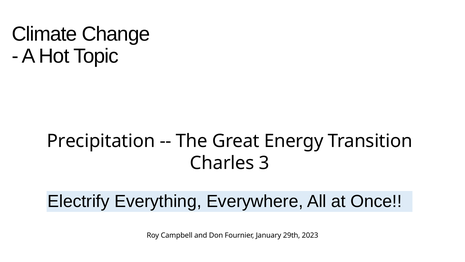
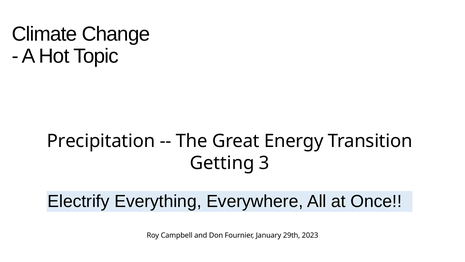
Charles: Charles -> Getting (222, 163)
